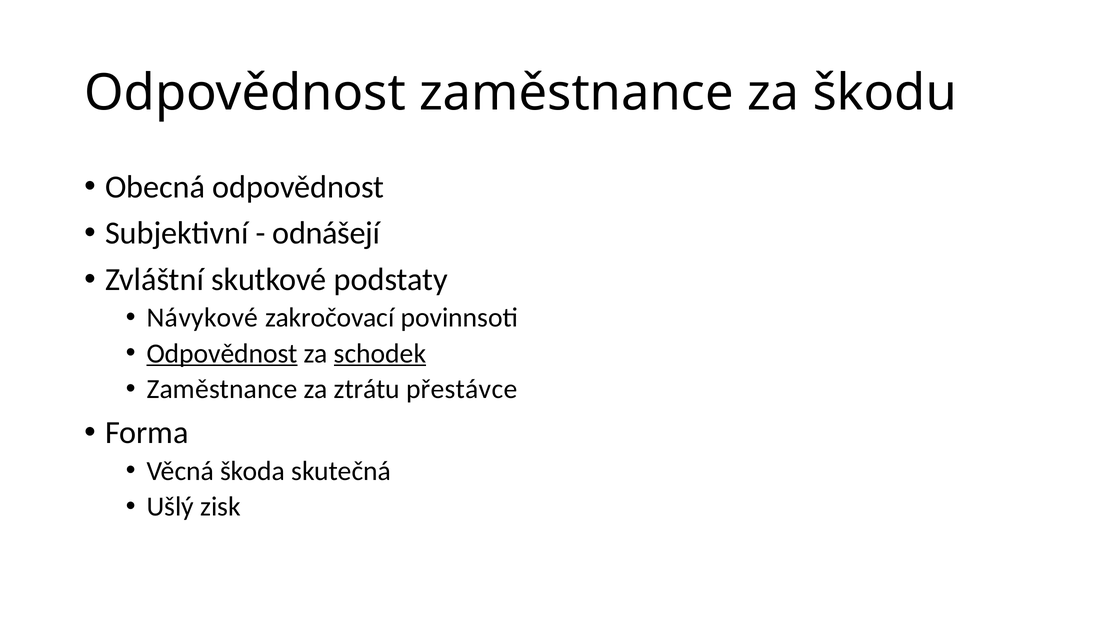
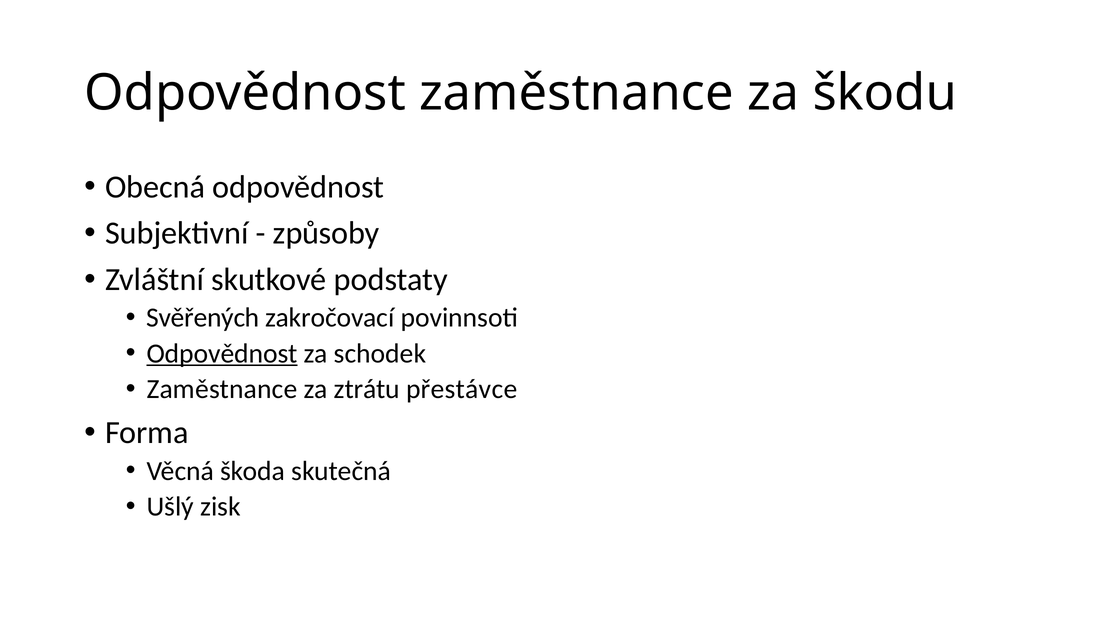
odnášejí: odnášejí -> způsoby (326, 233)
Návykové: Návykové -> Svěřených (203, 318)
schodek underline: present -> none (380, 353)
